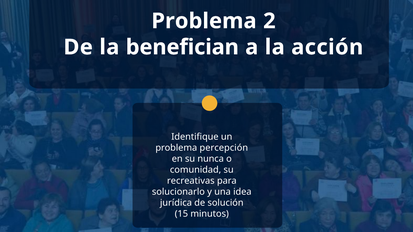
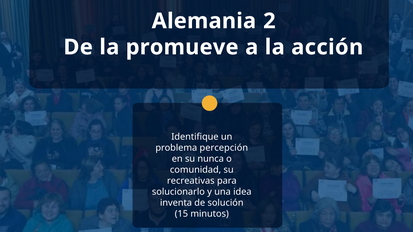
Problema: Problema -> Alemania (204, 21)
benefician: benefician -> promueve (182, 47)
jurídica: jurídica -> inventa (176, 203)
